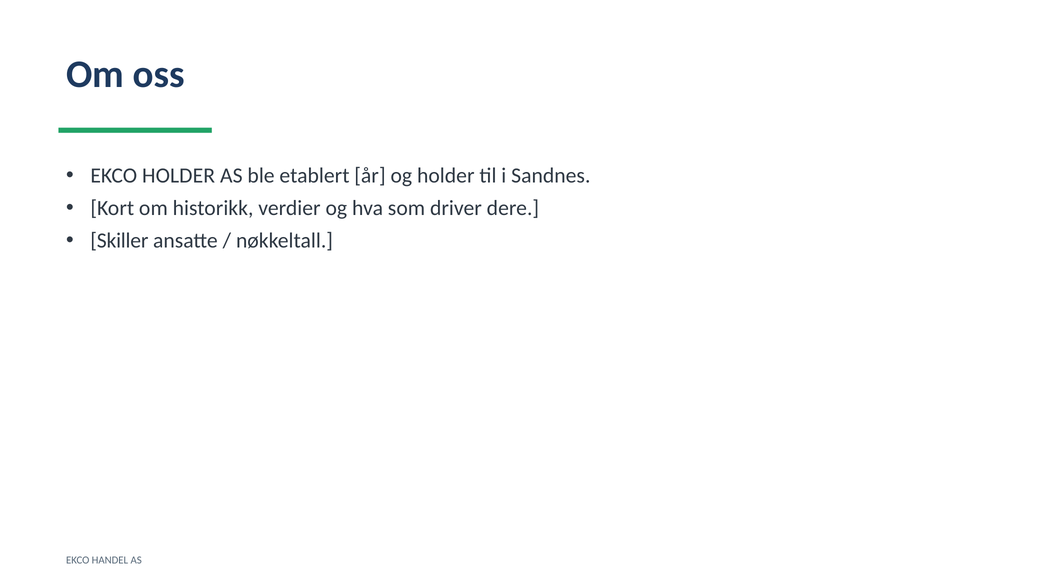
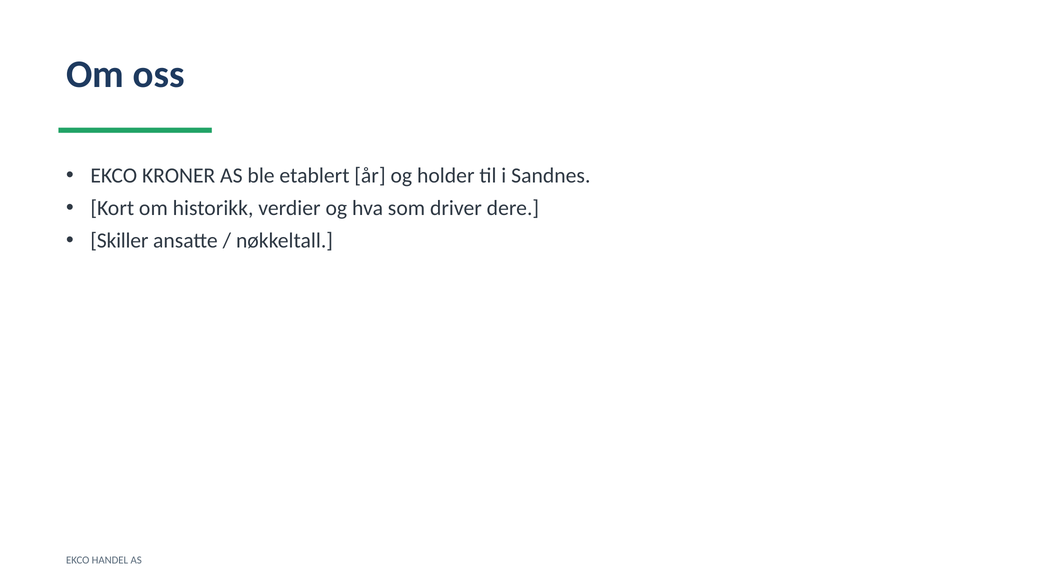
EKCO HOLDER: HOLDER -> KRONER (179, 176)
